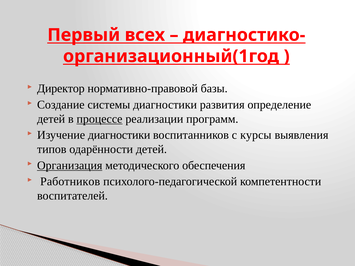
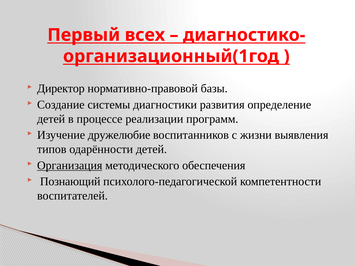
процессе underline: present -> none (100, 119)
Изучение диагностики: диагностики -> дружелюбие (119, 135)
курсы: курсы -> жизни (256, 135)
Работников: Работников -> Познающий (70, 182)
